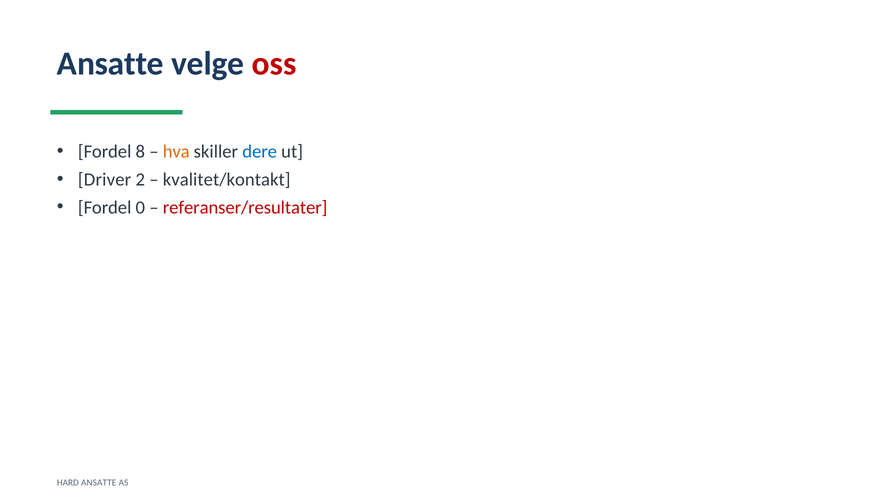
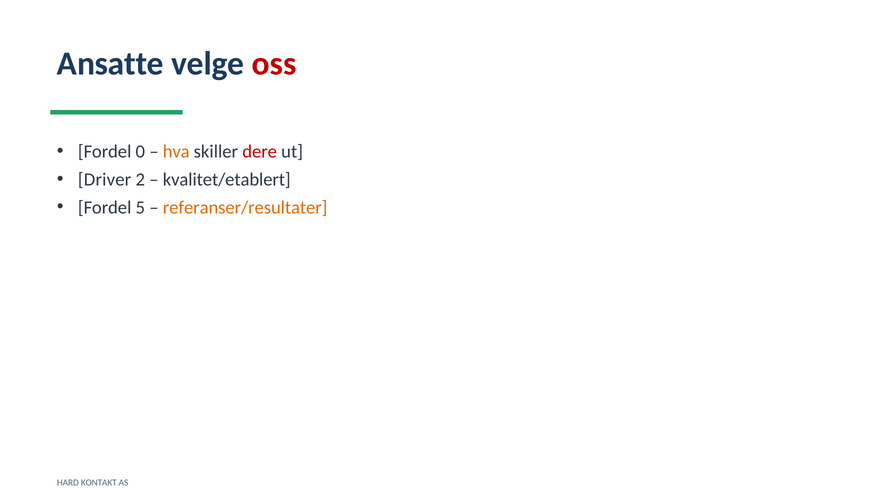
8: 8 -> 0 (140, 152)
dere colour: blue -> red (260, 152)
kvalitet/kontakt: kvalitet/kontakt -> kvalitet/etablert (227, 180)
0: 0 -> 5 (140, 208)
referanser/resultater colour: red -> orange (245, 208)
HARD ANSATTE: ANSATTE -> KONTAKT (99, 483)
